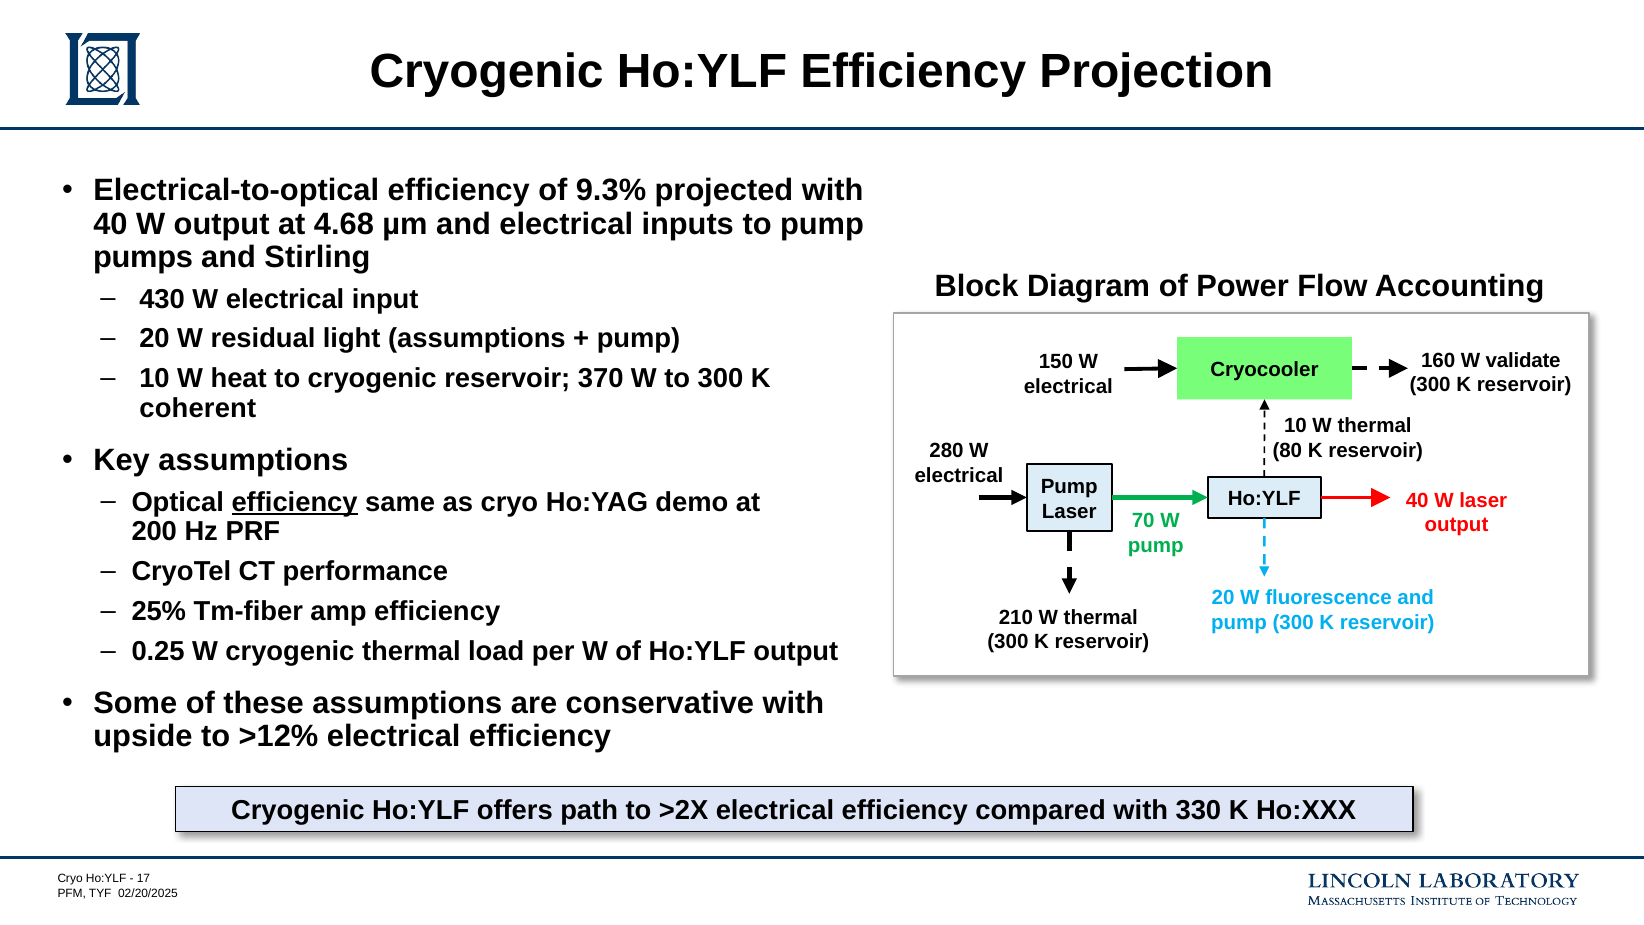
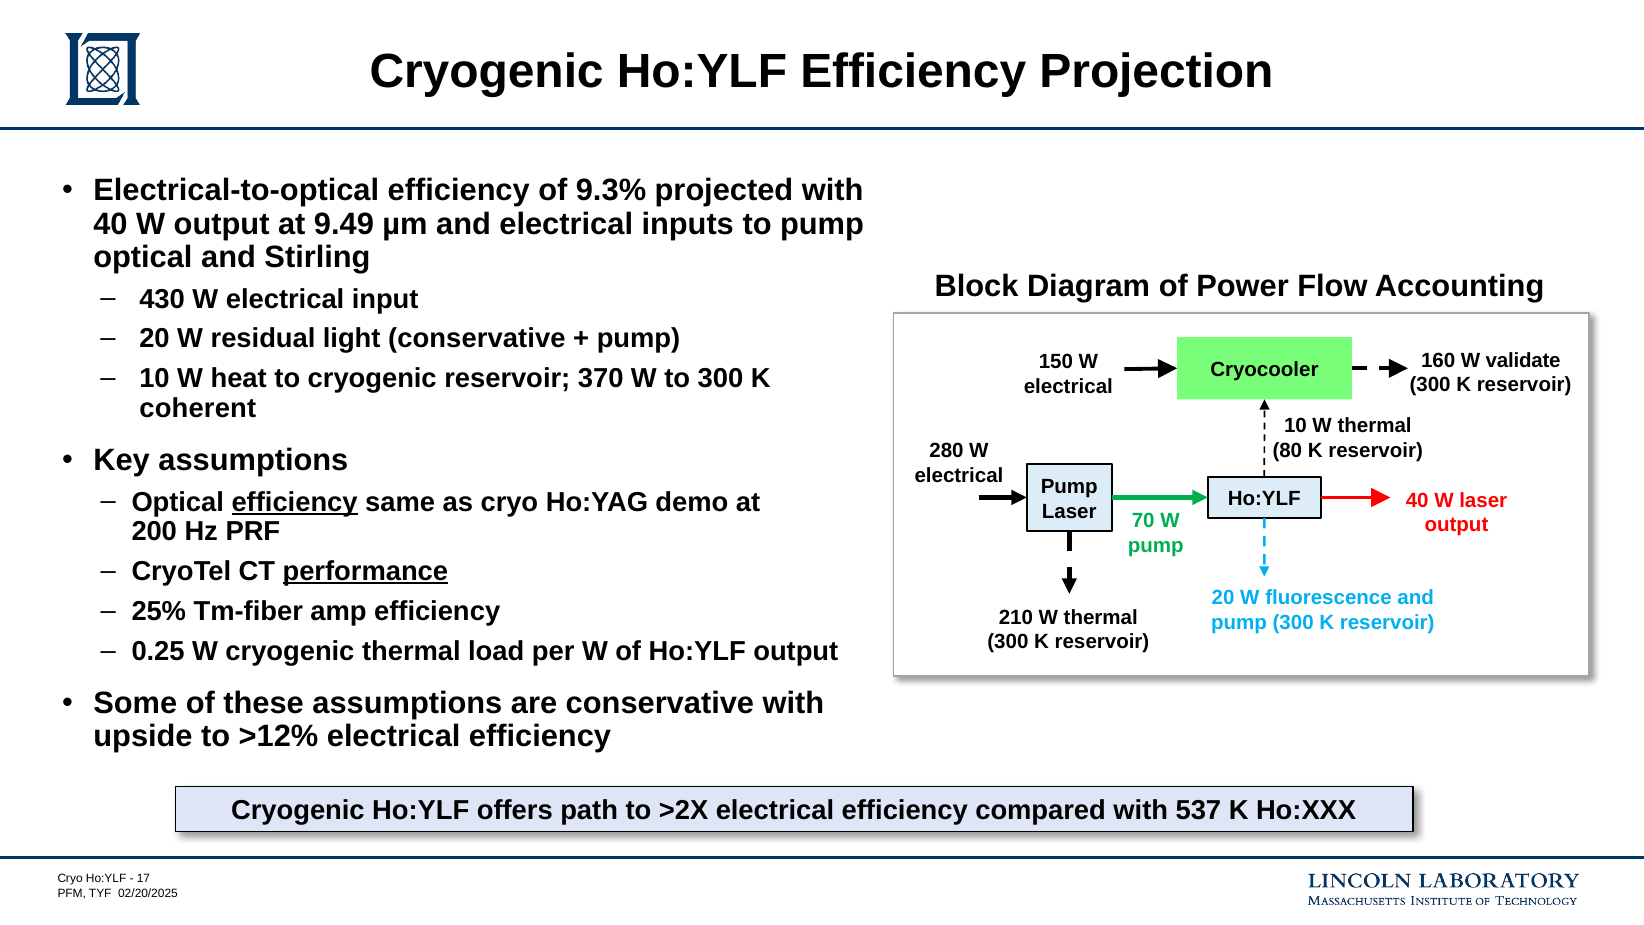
4.68: 4.68 -> 9.49 (344, 224)
pumps: pumps -> optical (143, 257)
light assumptions: assumptions -> conservative (477, 339)
performance underline: none -> present (365, 571)
330: 330 -> 537 (1198, 811)
